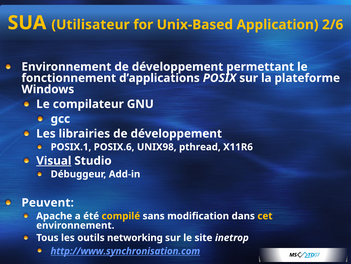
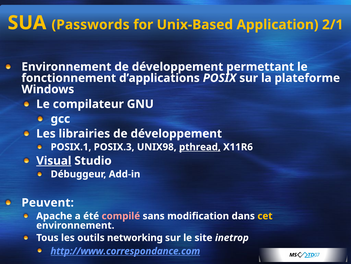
Utilisateur: Utilisateur -> Passwords (91, 25)
2/6: 2/6 -> 2/1 (333, 25)
POSIX.6: POSIX.6 -> POSIX.3 (114, 147)
pthread underline: none -> present (200, 147)
compilé colour: yellow -> pink (121, 215)
http://www.synchronisation.com: http://www.synchronisation.com -> http://www.correspondance.com (125, 250)
